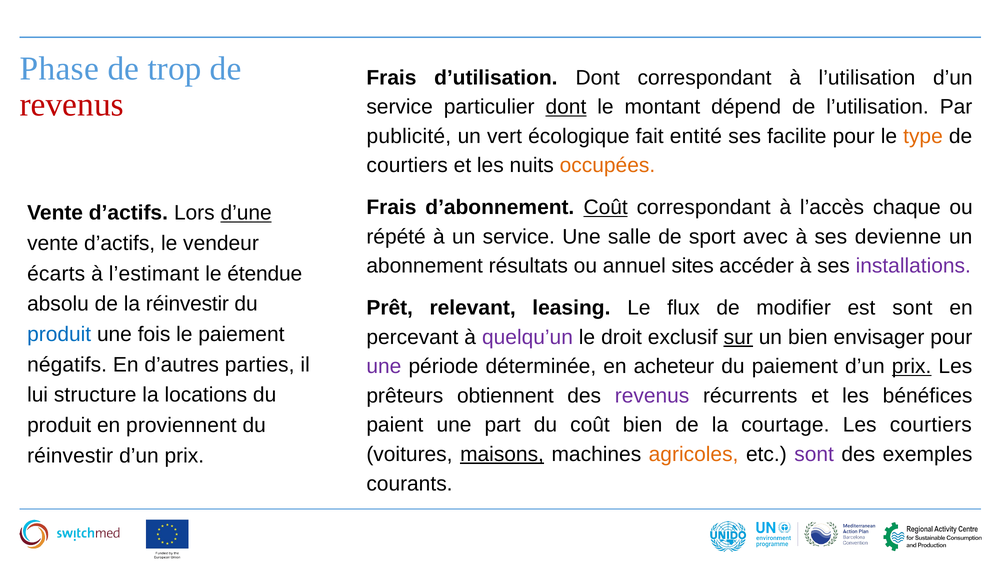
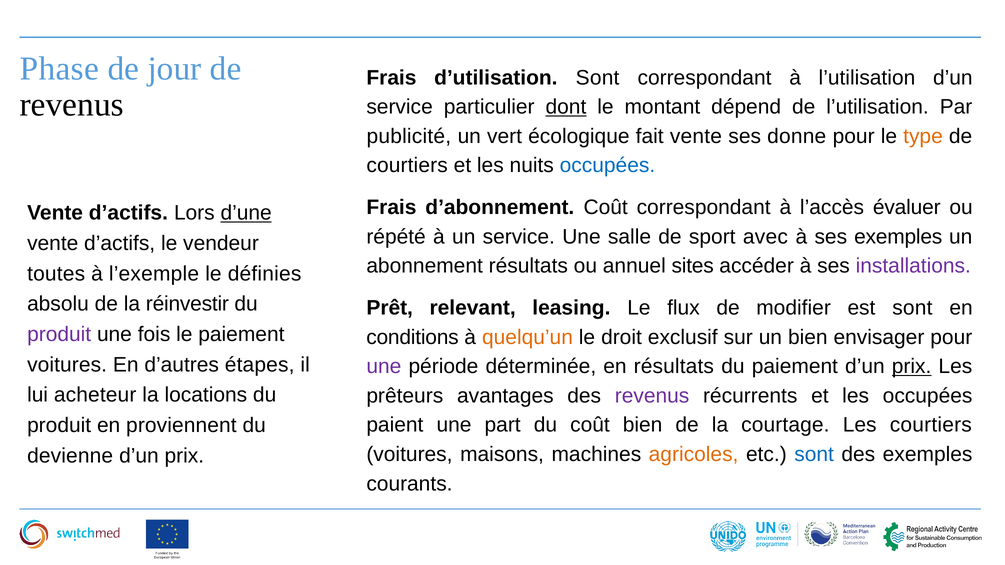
trop: trop -> jour (175, 69)
d’utilisation Dont: Dont -> Sont (598, 78)
revenus colour: red -> black (72, 105)
fait entité: entité -> vente (696, 136)
facilite: facilite -> donne (797, 136)
occupées colour: orange -> blue (607, 166)
Coût underline: present -> none (606, 207)
chaque: chaque -> évaluer (907, 207)
ses devienne: devienne -> exemples (898, 237)
écarts: écarts -> toutes (56, 274)
l’estimant: l’estimant -> l’exemple (154, 274)
étendue: étendue -> définies (265, 274)
produit colour: blue -> purple (59, 335)
percevant: percevant -> conditions (412, 337)
quelqu’un colour: purple -> orange (527, 337)
sur underline: present -> none (738, 337)
négatifs: négatifs -> voitures (67, 365)
parties: parties -> étapes (260, 365)
en acheteur: acheteur -> résultats (674, 367)
structure: structure -> acheteur (95, 395)
obtiennent: obtiennent -> avantages (505, 396)
les bénéfices: bénéfices -> occupées (928, 396)
maisons underline: present -> none (502, 455)
sont colour: purple -> blue (814, 455)
réinvestir: réinvestir -> devienne (70, 456)
